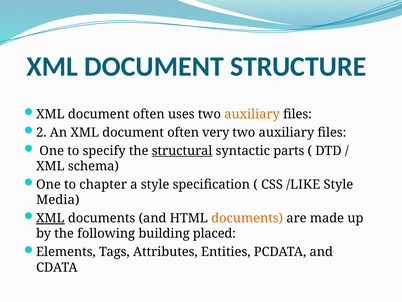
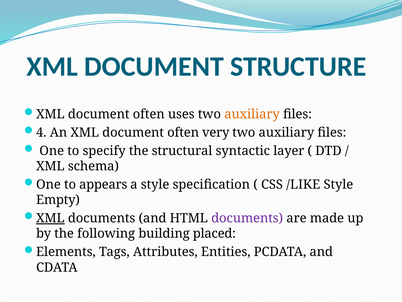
2: 2 -> 4 (41, 132)
structural underline: present -> none (182, 151)
parts: parts -> layer (289, 151)
chapter: chapter -> appears (103, 184)
Media: Media -> Empty (58, 200)
documents colour: orange -> purple (247, 218)
